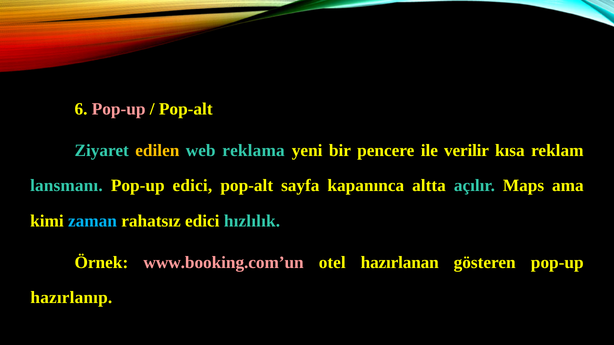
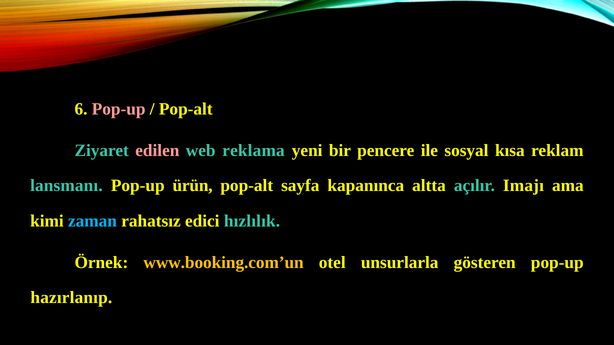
edilen colour: yellow -> pink (157, 151)
verilir: verilir -> sosyal (466, 151)
Pop-up edici: edici -> ürün (193, 186)
Maps: Maps -> Imajı (523, 186)
www.booking.com’un colour: pink -> yellow (224, 263)
hazırlanan: hazırlanan -> unsurlarla (400, 263)
